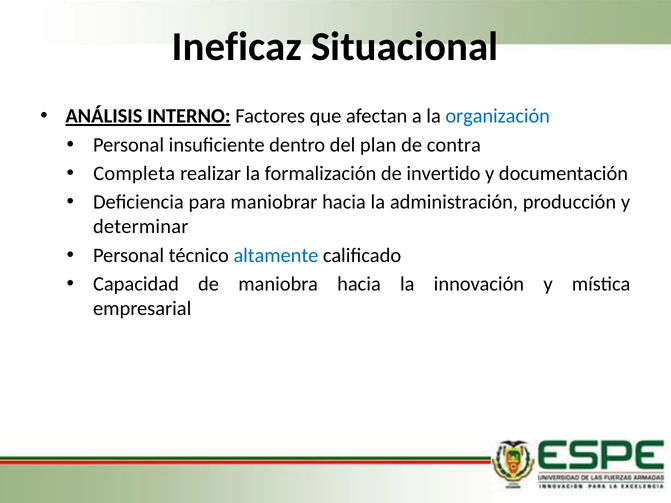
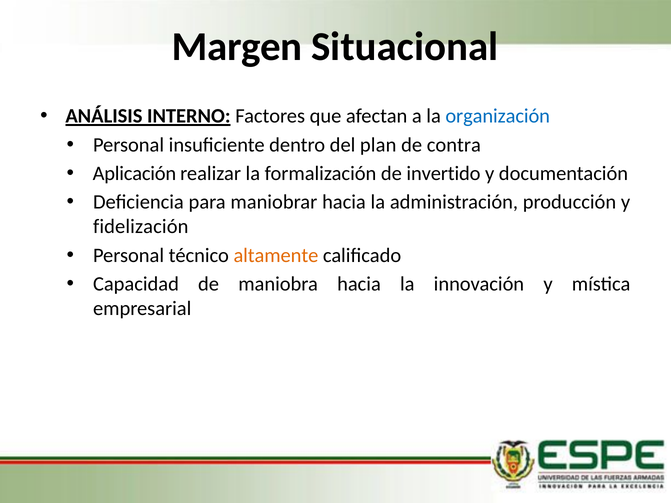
Ineficaz: Ineficaz -> Margen (237, 47)
Completa: Completa -> Aplicación (134, 174)
determinar: determinar -> fidelización (141, 227)
altamente colour: blue -> orange (276, 255)
